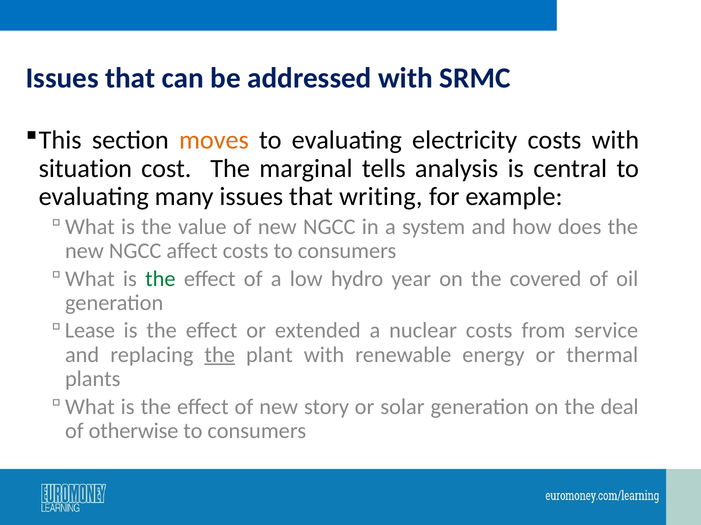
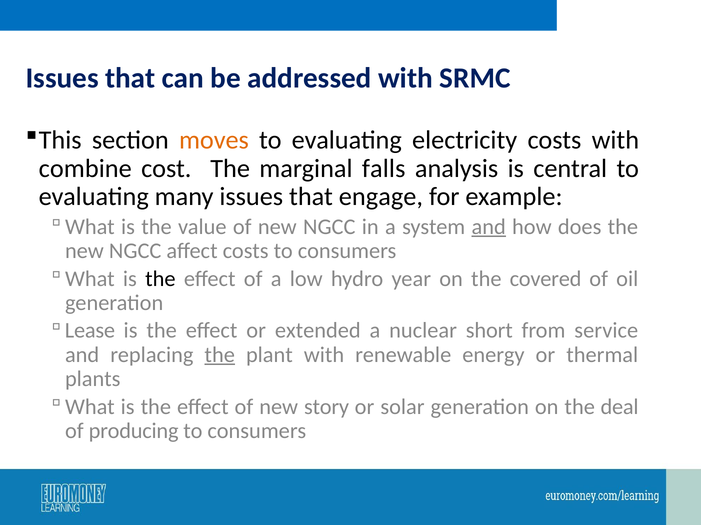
situation: situation -> combine (85, 169)
tells: tells -> falls (384, 169)
writing: writing -> engage (381, 197)
and underline: none -> present (489, 227)
the colour: green -> black (160, 279)
nuclear costs: costs -> short (489, 331)
otherwise: otherwise -> producing (134, 431)
